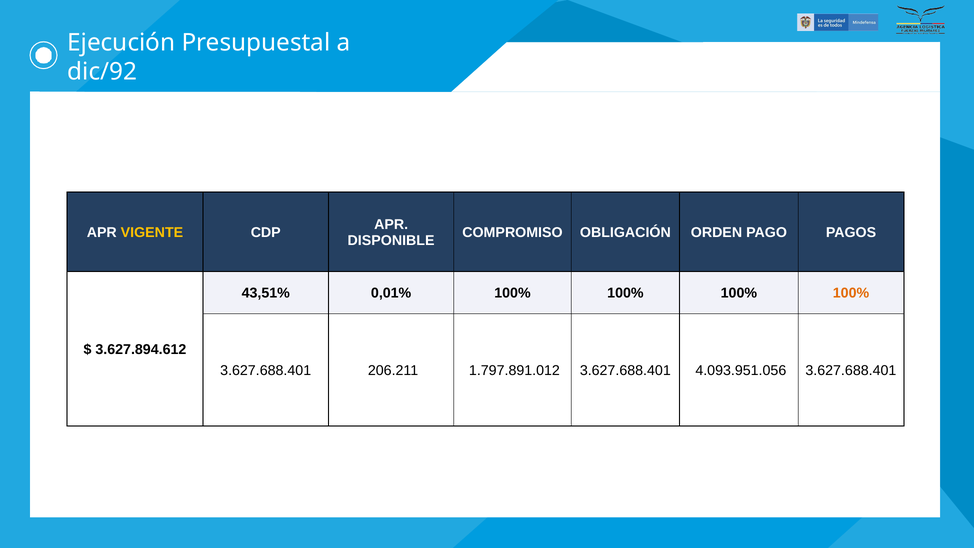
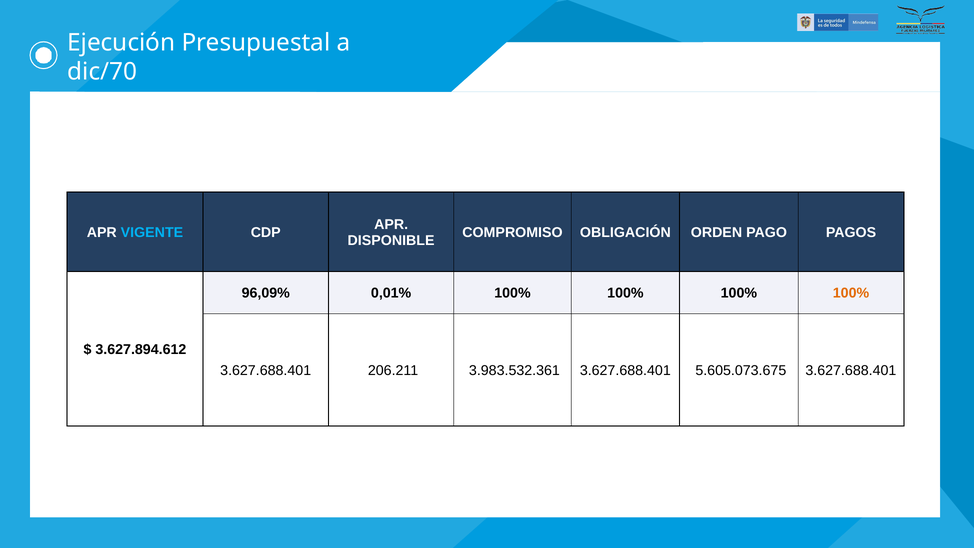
dic/92: dic/92 -> dic/70 (102, 72)
VIGENTE colour: yellow -> light blue (152, 232)
43,51%: 43,51% -> 96,09% (266, 293)
1.797.891.012: 1.797.891.012 -> 3.983.532.361 (514, 370)
4.093.951.056: 4.093.951.056 -> 5.605.073.675 (741, 370)
